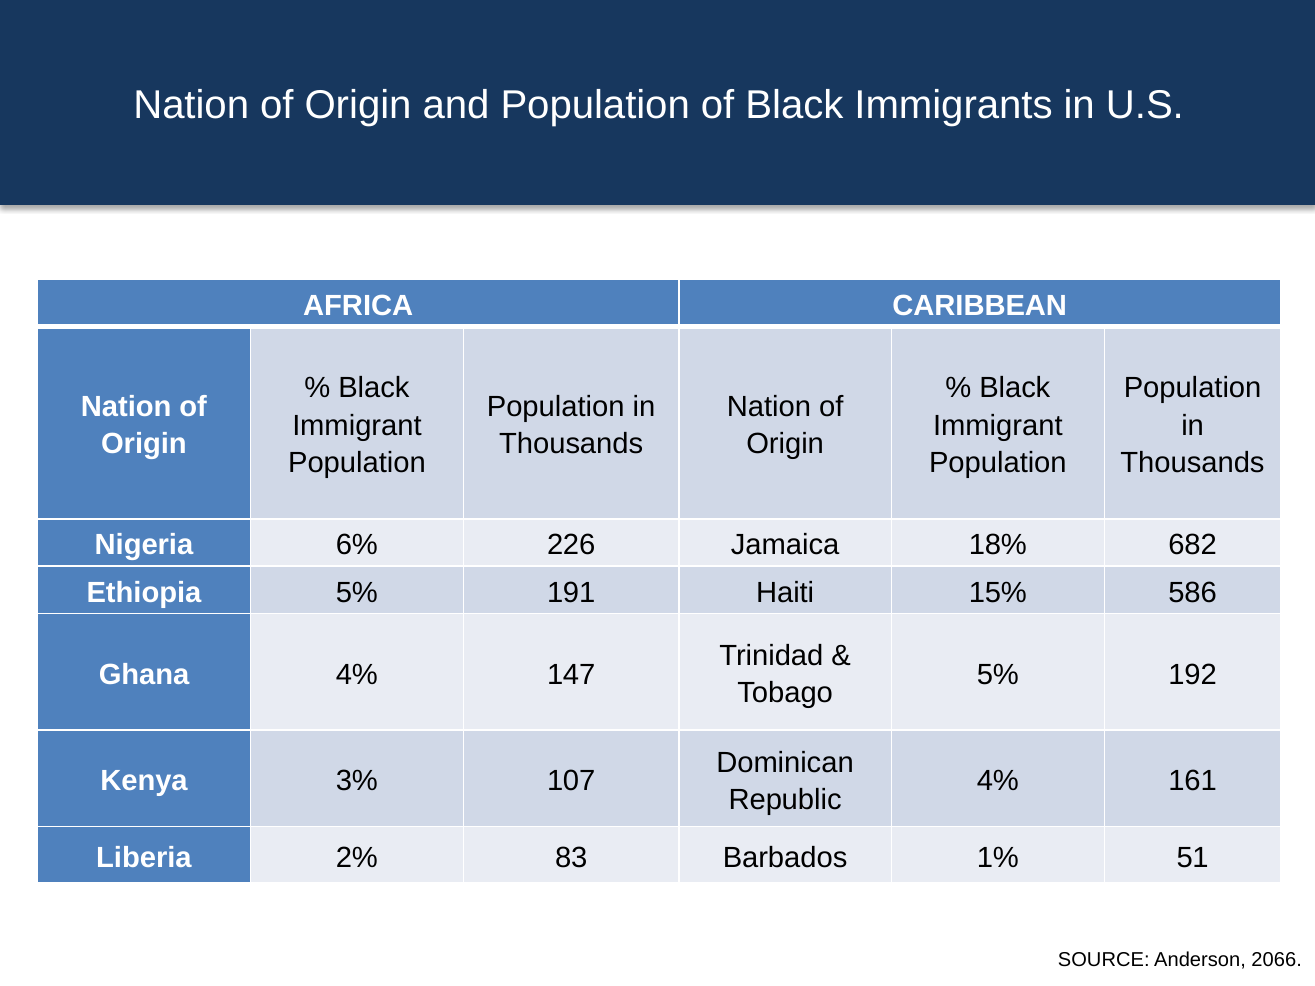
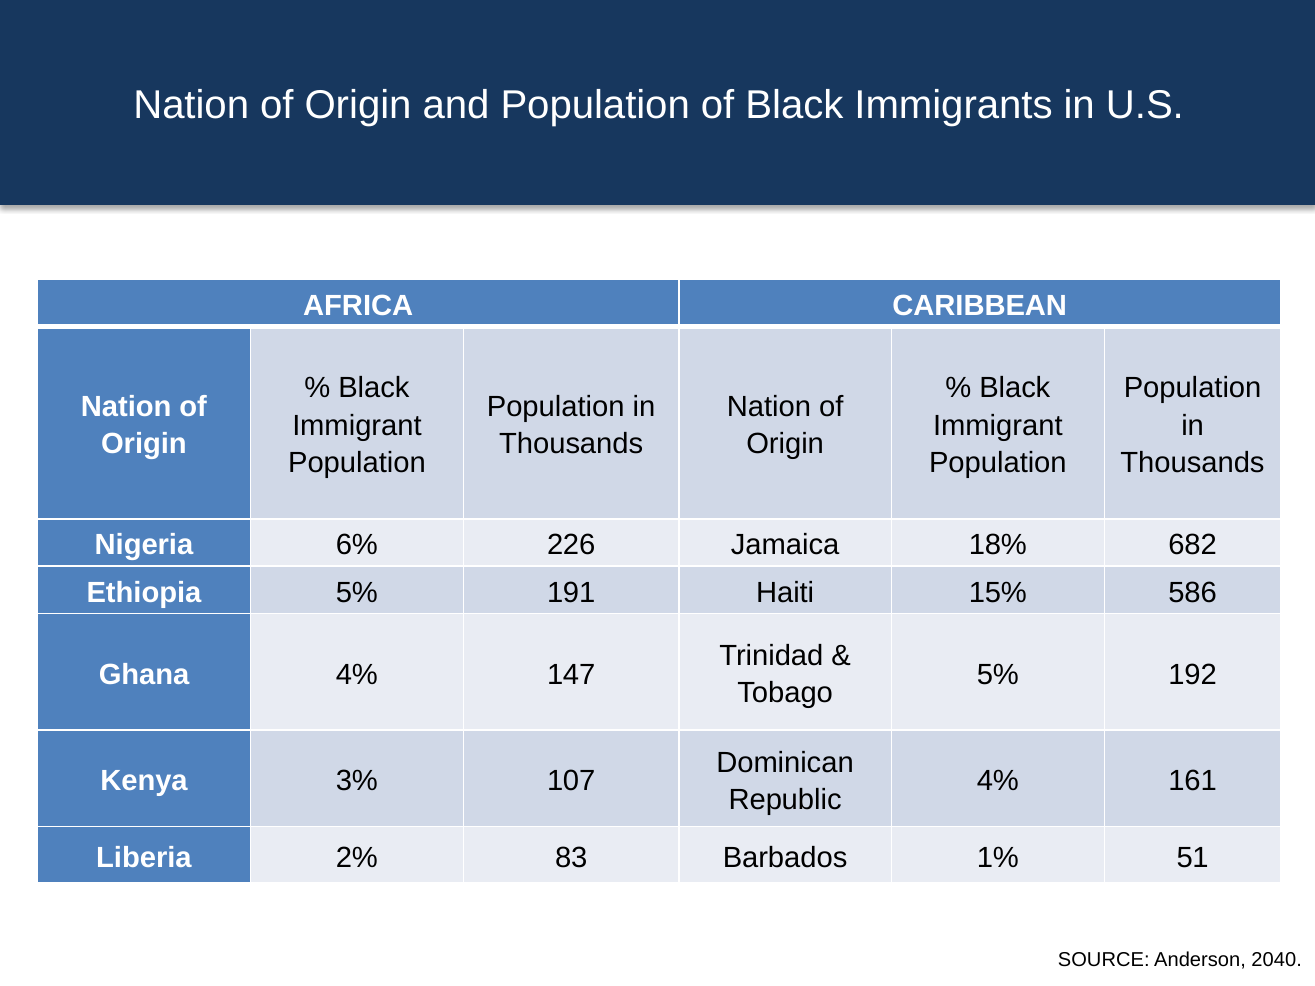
2066: 2066 -> 2040 (1277, 960)
